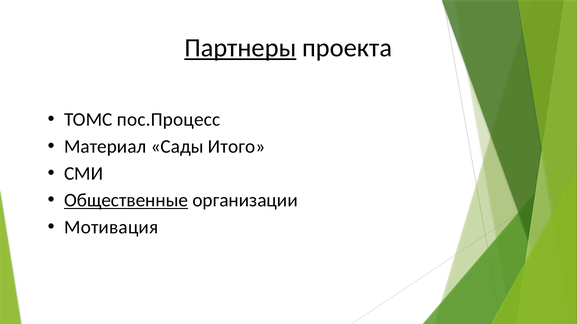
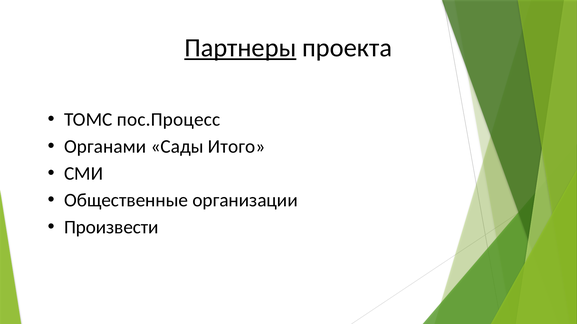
Материал: Материал -> Органами (105, 147)
Общественные underline: present -> none (126, 201)
Мотивация: Мотивация -> Произвести (111, 228)
